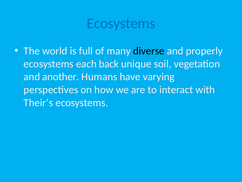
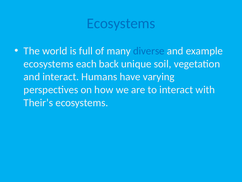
diverse colour: black -> blue (149, 51)
properly: properly -> example (204, 51)
and another: another -> interact (61, 77)
